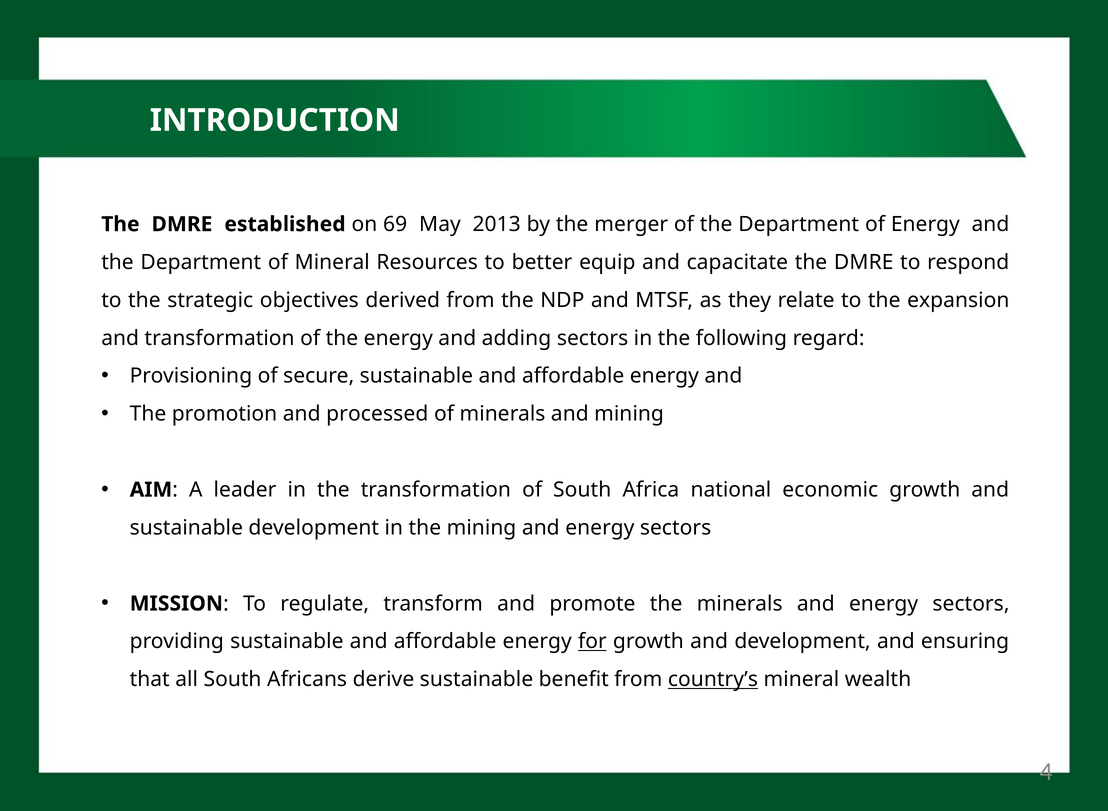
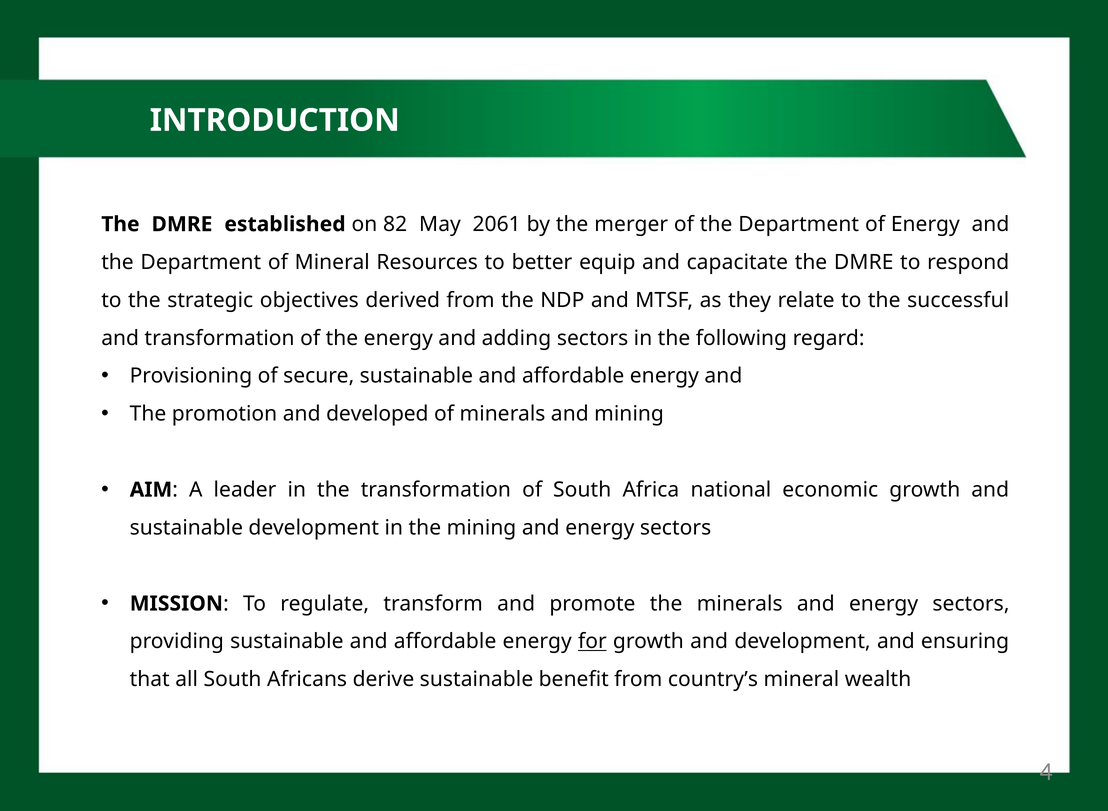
69: 69 -> 82 (395, 224)
2013: 2013 -> 2061 (497, 224)
expansion: expansion -> successful (958, 300)
processed: processed -> developed (377, 414)
country’s underline: present -> none (713, 679)
